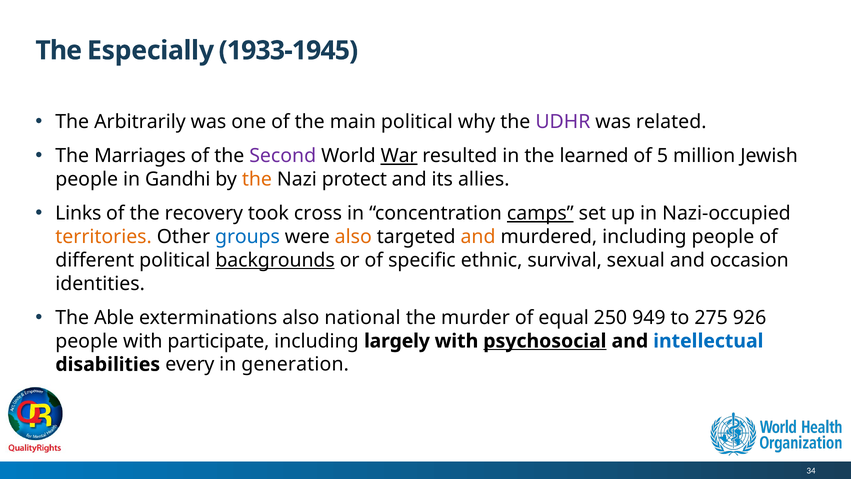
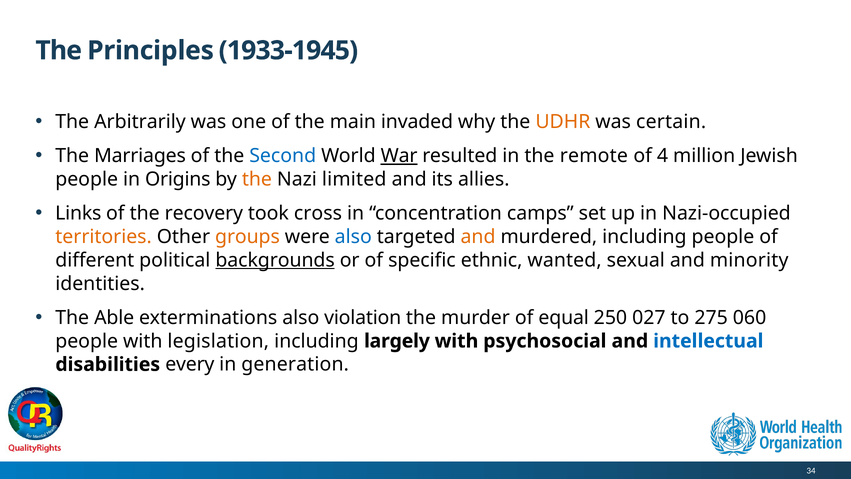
Especially: Especially -> Principles (151, 51)
main political: political -> invaded (417, 122)
UDHR colour: purple -> orange (563, 122)
related: related -> certain (671, 122)
Second colour: purple -> blue (283, 156)
learned: learned -> remote (594, 156)
5: 5 -> 4 (663, 156)
Gandhi: Gandhi -> Origins (178, 179)
protect: protect -> limited (354, 179)
camps underline: present -> none (540, 213)
groups colour: blue -> orange (247, 237)
also colour: orange -> blue (353, 237)
survival: survival -> wanted (565, 260)
occasion: occasion -> minority (749, 260)
national: national -> violation (363, 317)
949: 949 -> 027 (649, 317)
926: 926 -> 060 (750, 317)
participate: participate -> legislation (218, 341)
psychosocial underline: present -> none (545, 341)
